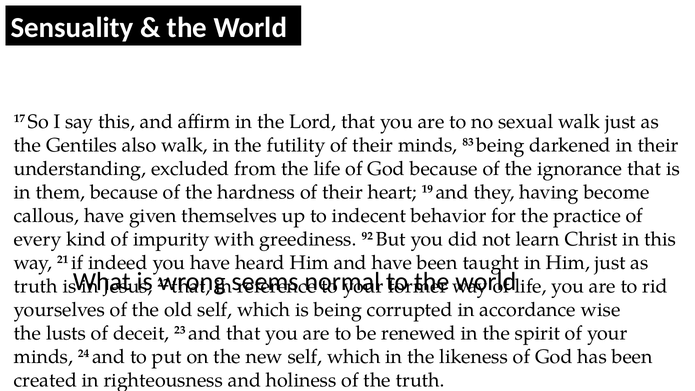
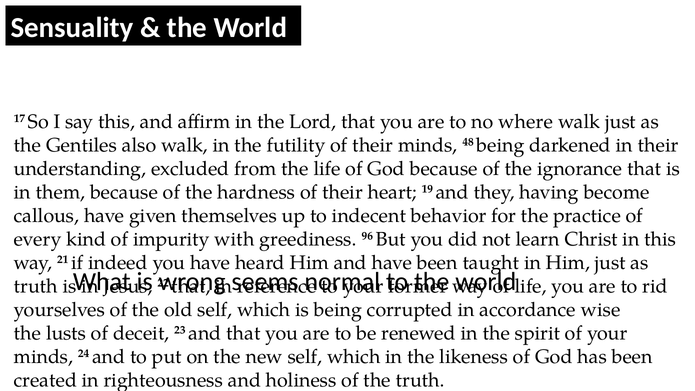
sexual: sexual -> where (526, 122)
83: 83 -> 48 (468, 142)
92: 92 -> 96 (367, 236)
